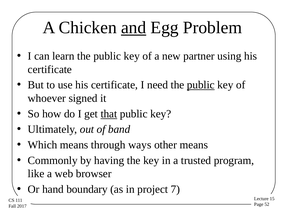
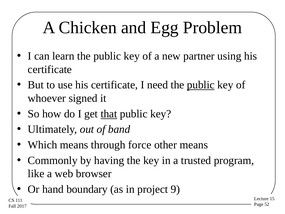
and underline: present -> none (134, 28)
ways: ways -> force (140, 145)
7: 7 -> 9 (175, 189)
